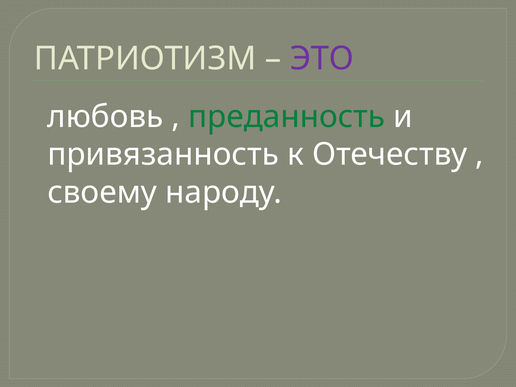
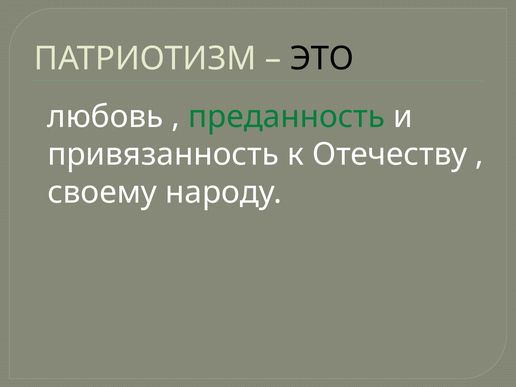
ЭТО colour: purple -> black (322, 59)
